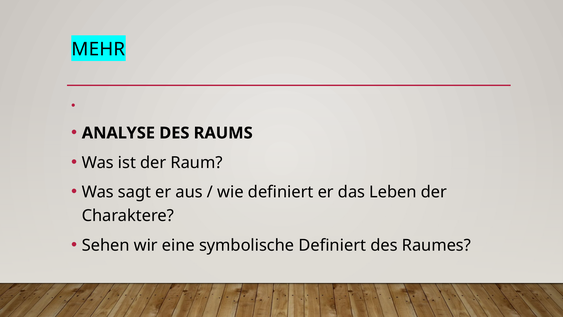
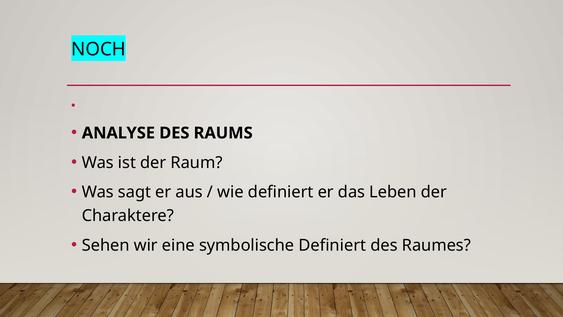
MEHR: MEHR -> NOCH (98, 49)
